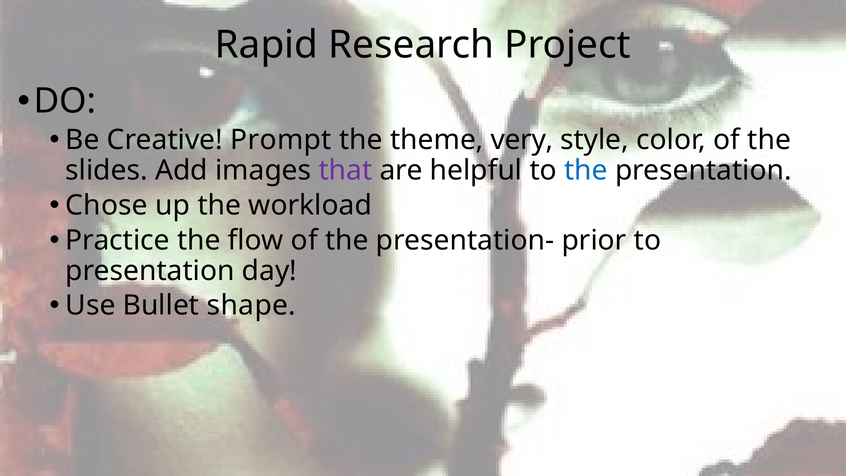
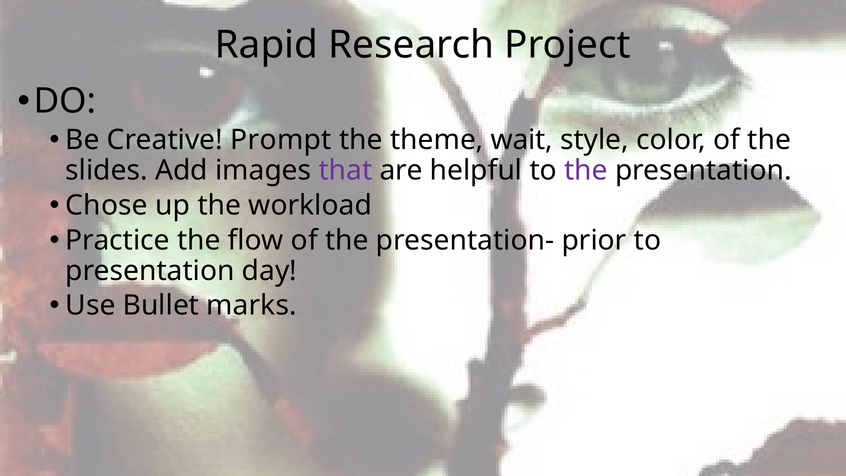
very: very -> wait (522, 140)
the colour: blue -> purple (586, 170)
shape: shape -> marks (252, 306)
